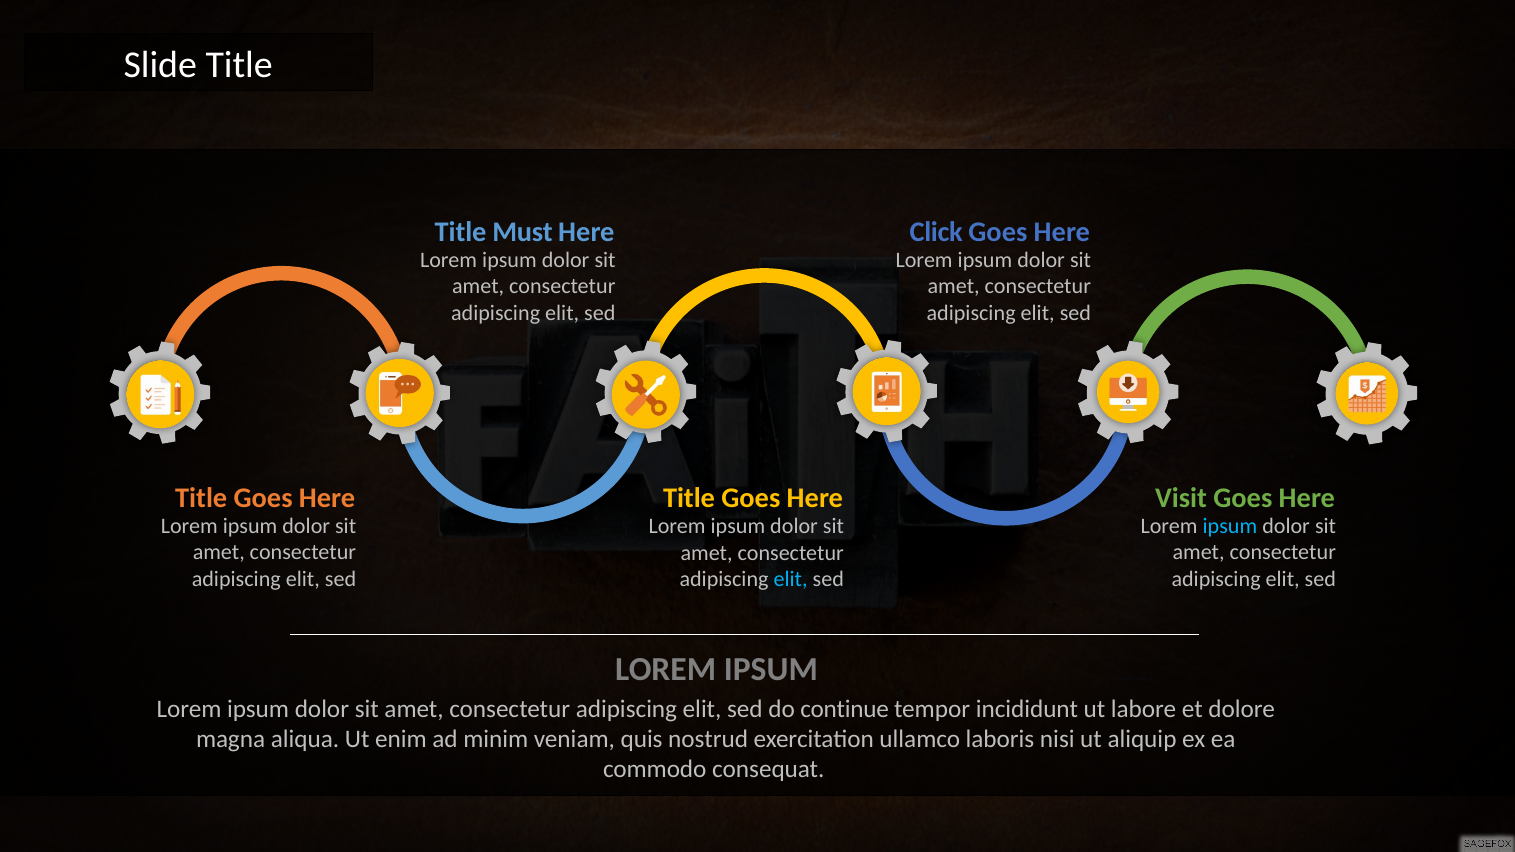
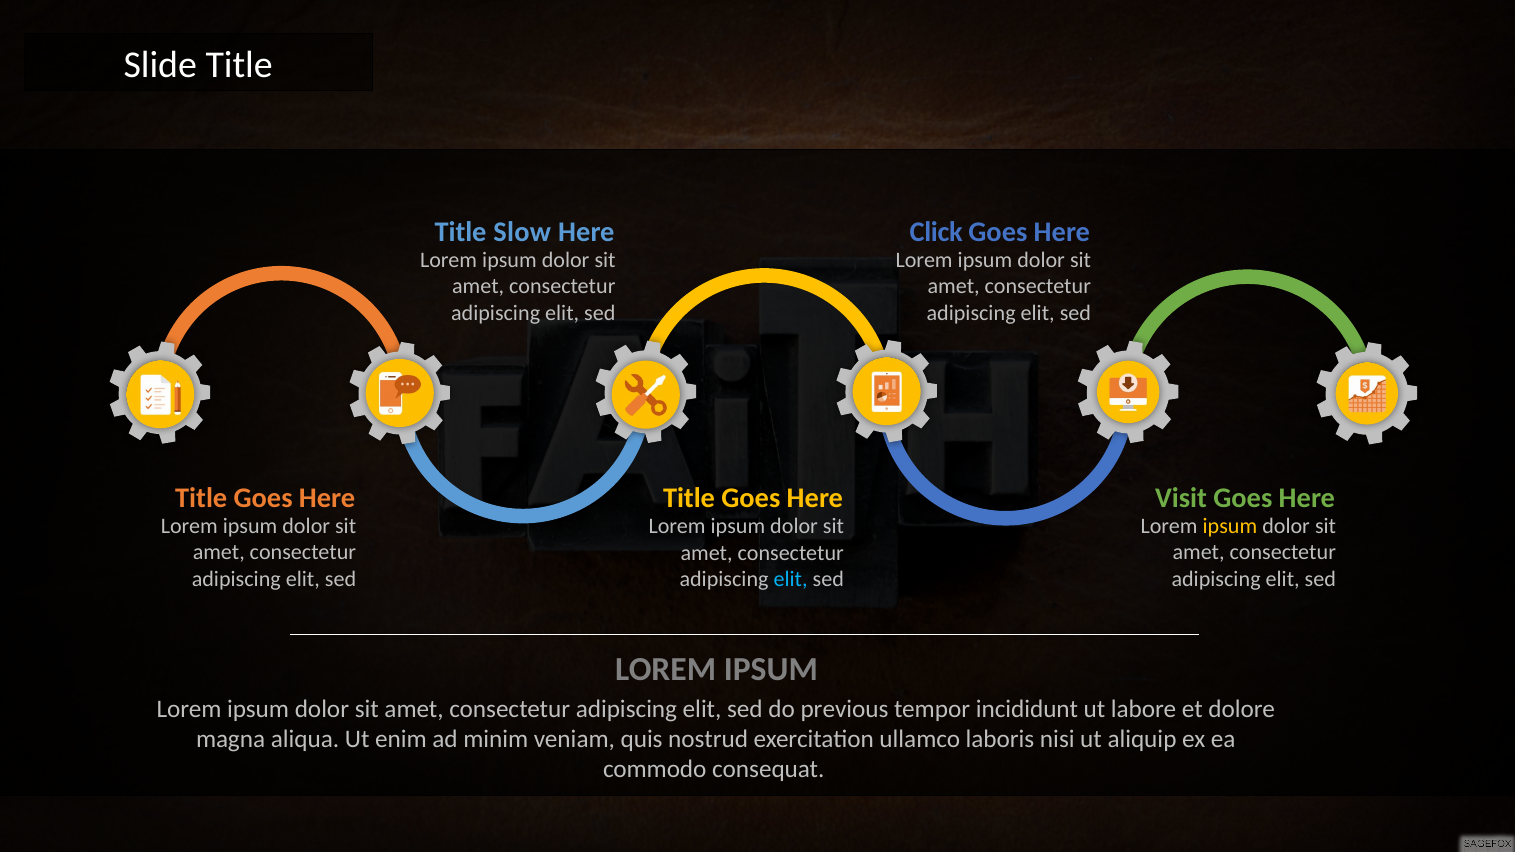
Must: Must -> Slow (522, 232)
ipsum colour: light blue -> yellow (1230, 526)
continue: continue -> previous (844, 709)
